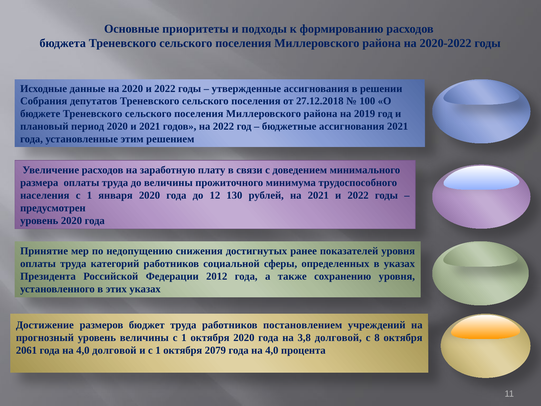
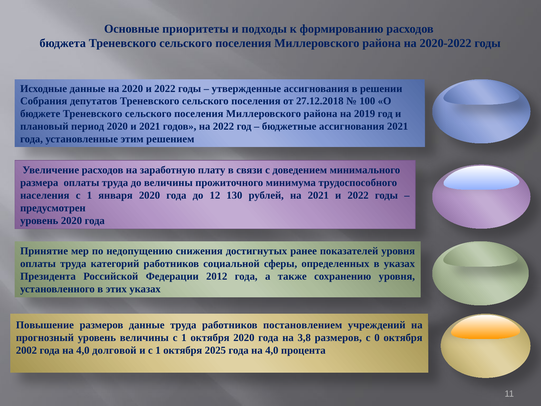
Достижение: Достижение -> Повышение (45, 325)
размеров бюджет: бюджет -> данные (147, 325)
3,8 долговой: долговой -> размеров (338, 338)
8: 8 -> 0 (377, 338)
2061: 2061 -> 2002 (26, 350)
2079: 2079 -> 2025 (215, 350)
